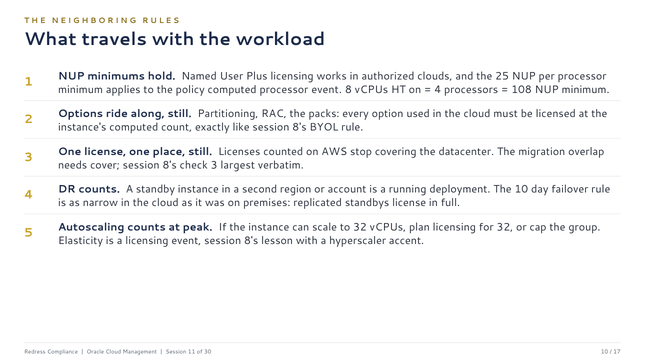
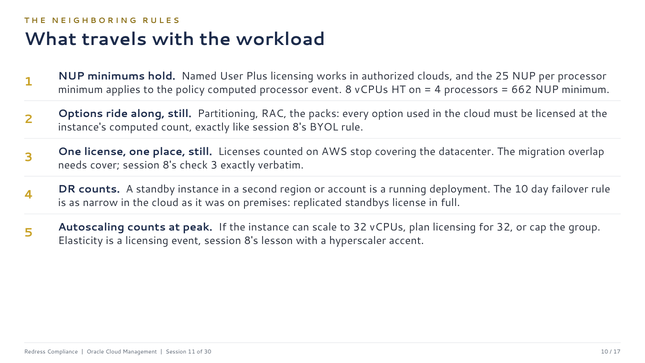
108: 108 -> 662 (522, 90)
3 largest: largest -> exactly (238, 165)
